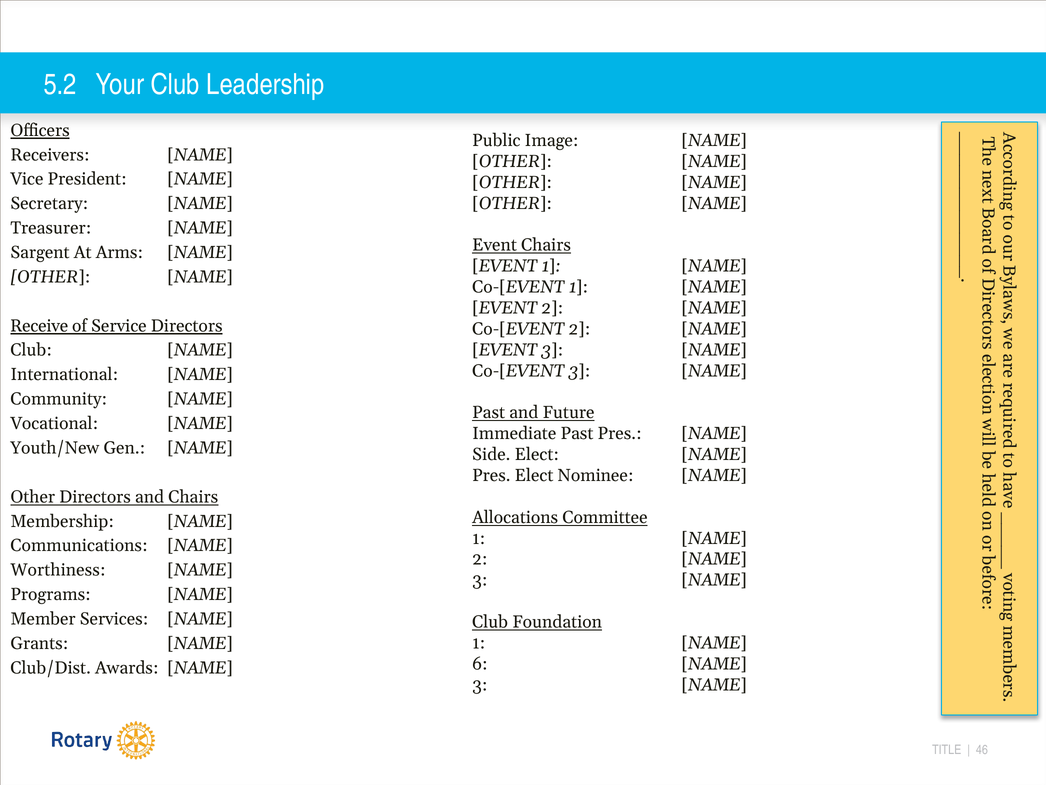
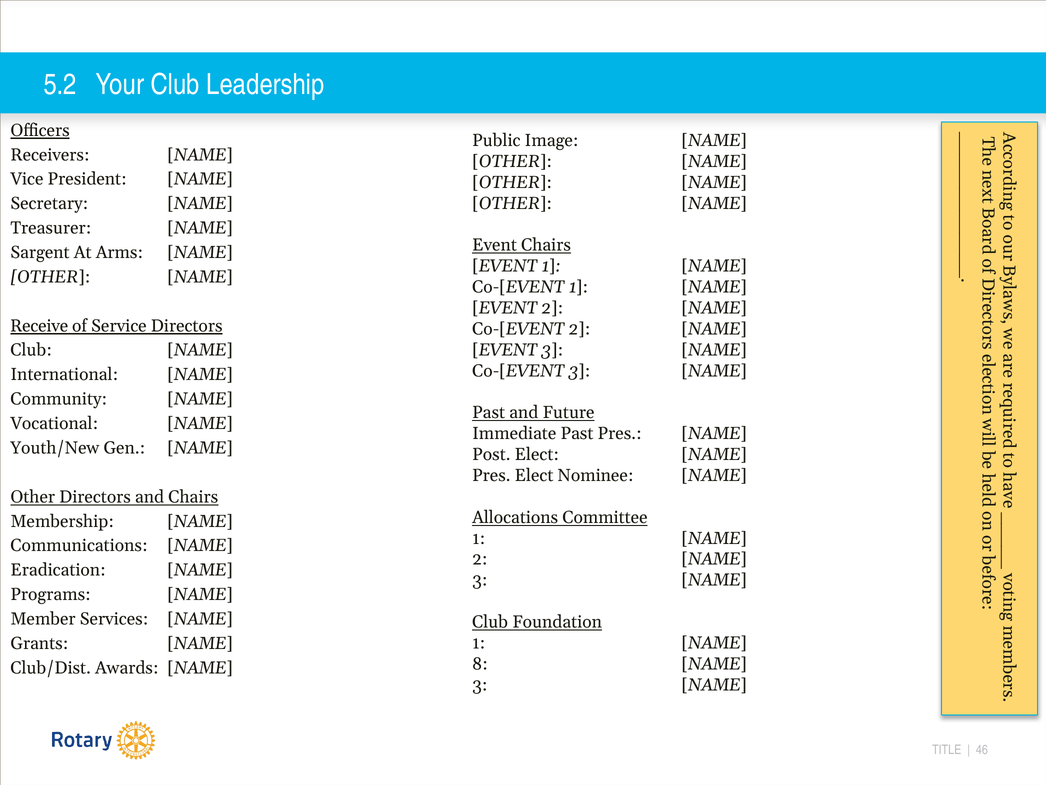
Side: Side -> Post (491, 454)
Worthiness: Worthiness -> Eradication (58, 570)
6: 6 -> 8 (480, 663)
